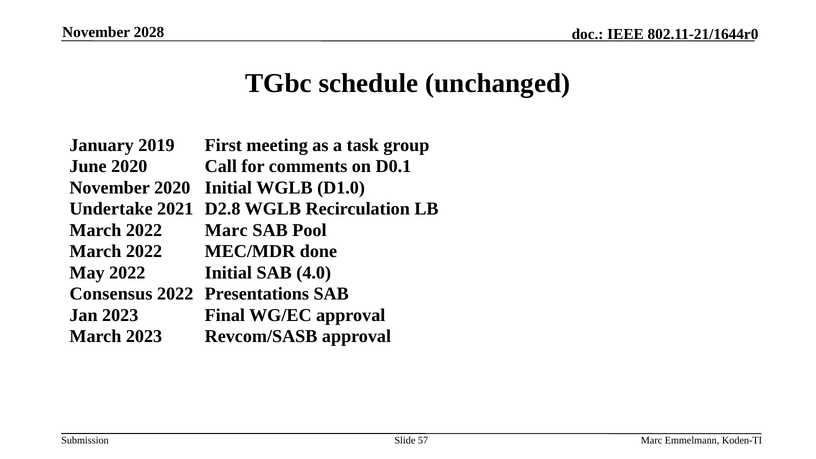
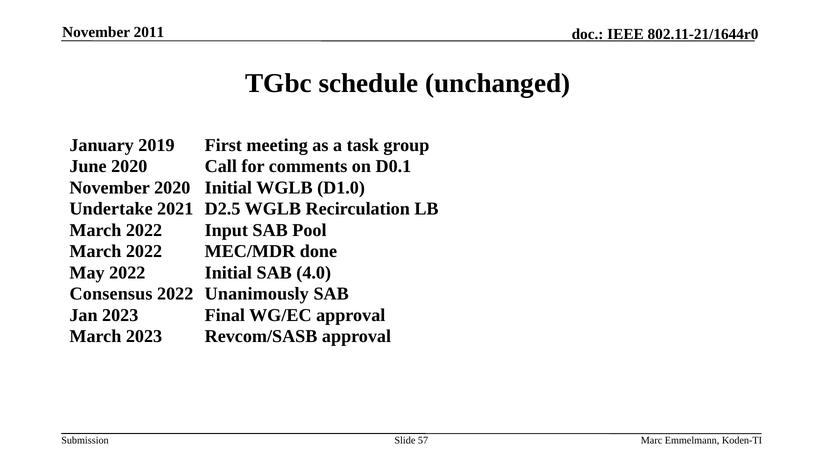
2028: 2028 -> 2011 (149, 32)
D2.8: D2.8 -> D2.5 (223, 209)
2022 Marc: Marc -> Input (226, 230)
Presentations: Presentations -> Unanimously (257, 294)
